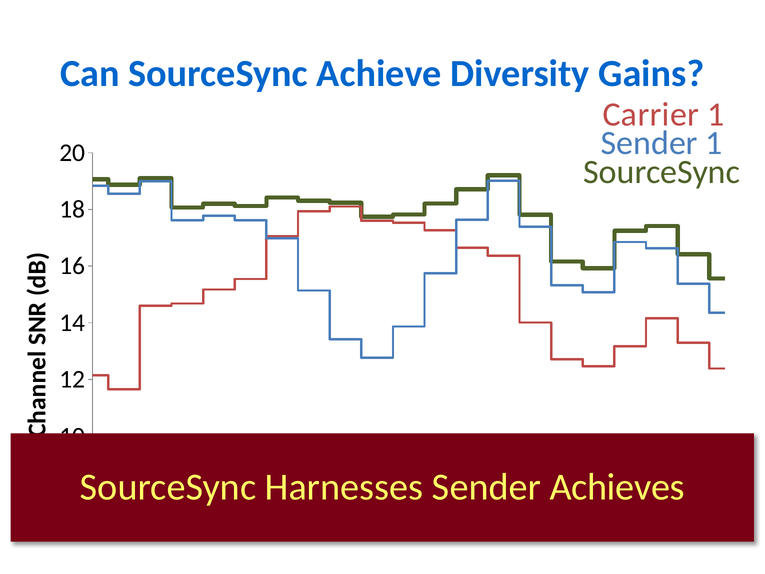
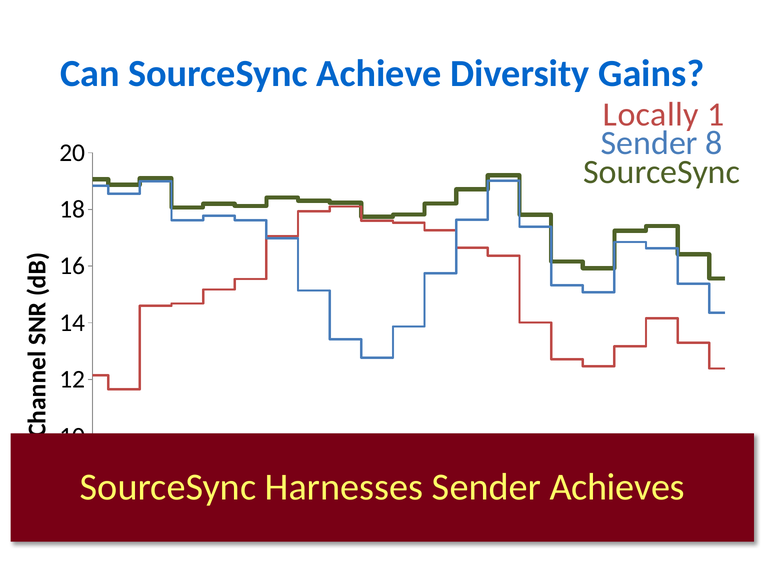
Carrier: Carrier -> Locally (651, 115)
Sender 1: 1 -> 8 (714, 143)
